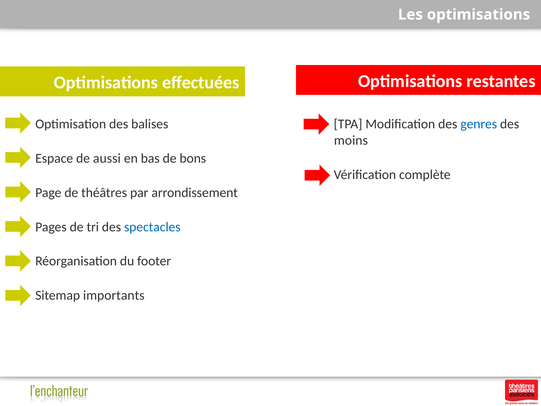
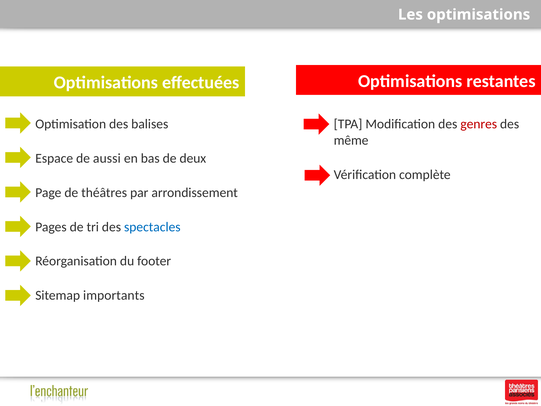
genres colour: blue -> red (479, 124)
moins: moins -> même (351, 140)
bons: bons -> deux (193, 158)
